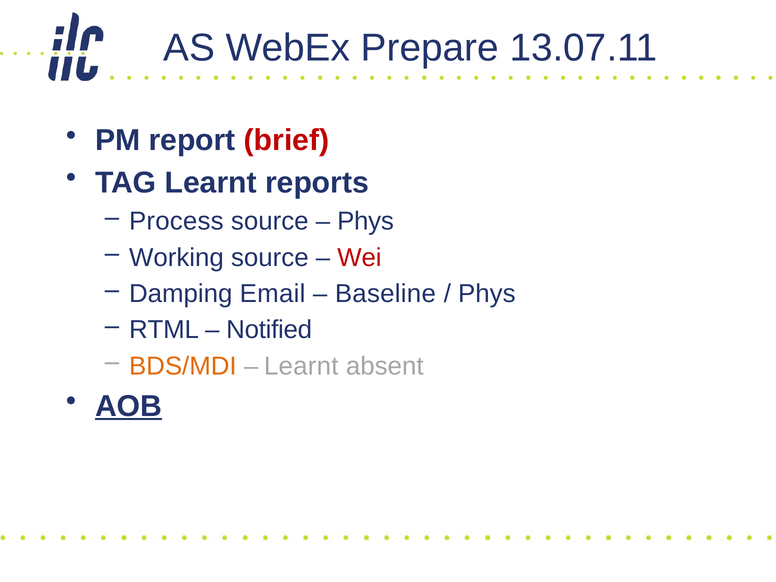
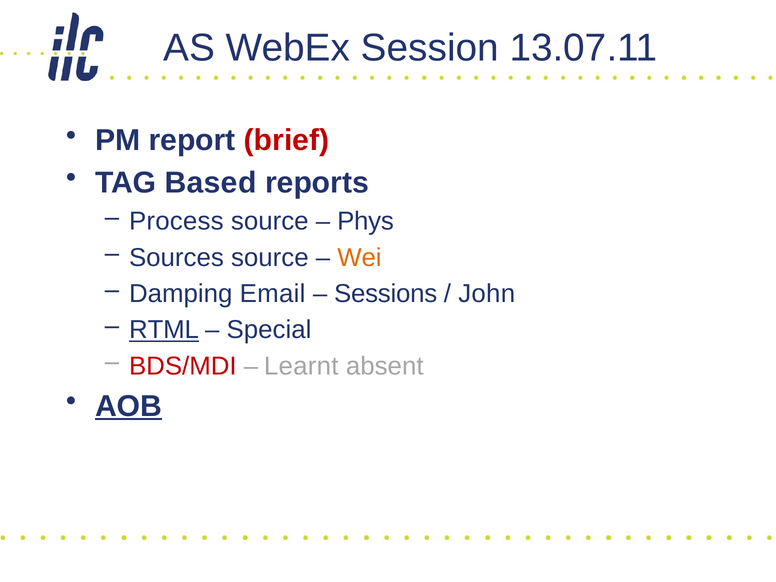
Prepare: Prepare -> Session (430, 48)
TAG Learnt: Learnt -> Based (211, 183)
Working: Working -> Sources (176, 258)
Wei colour: red -> orange (359, 258)
Baseline: Baseline -> Sessions (386, 294)
Phys: Phys -> John (487, 294)
RTML underline: none -> present (164, 330)
Notified: Notified -> Special (269, 330)
BDS/MDI colour: orange -> red (183, 366)
